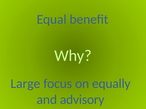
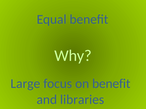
on equally: equally -> benefit (111, 84)
advisory: advisory -> libraries (82, 100)
